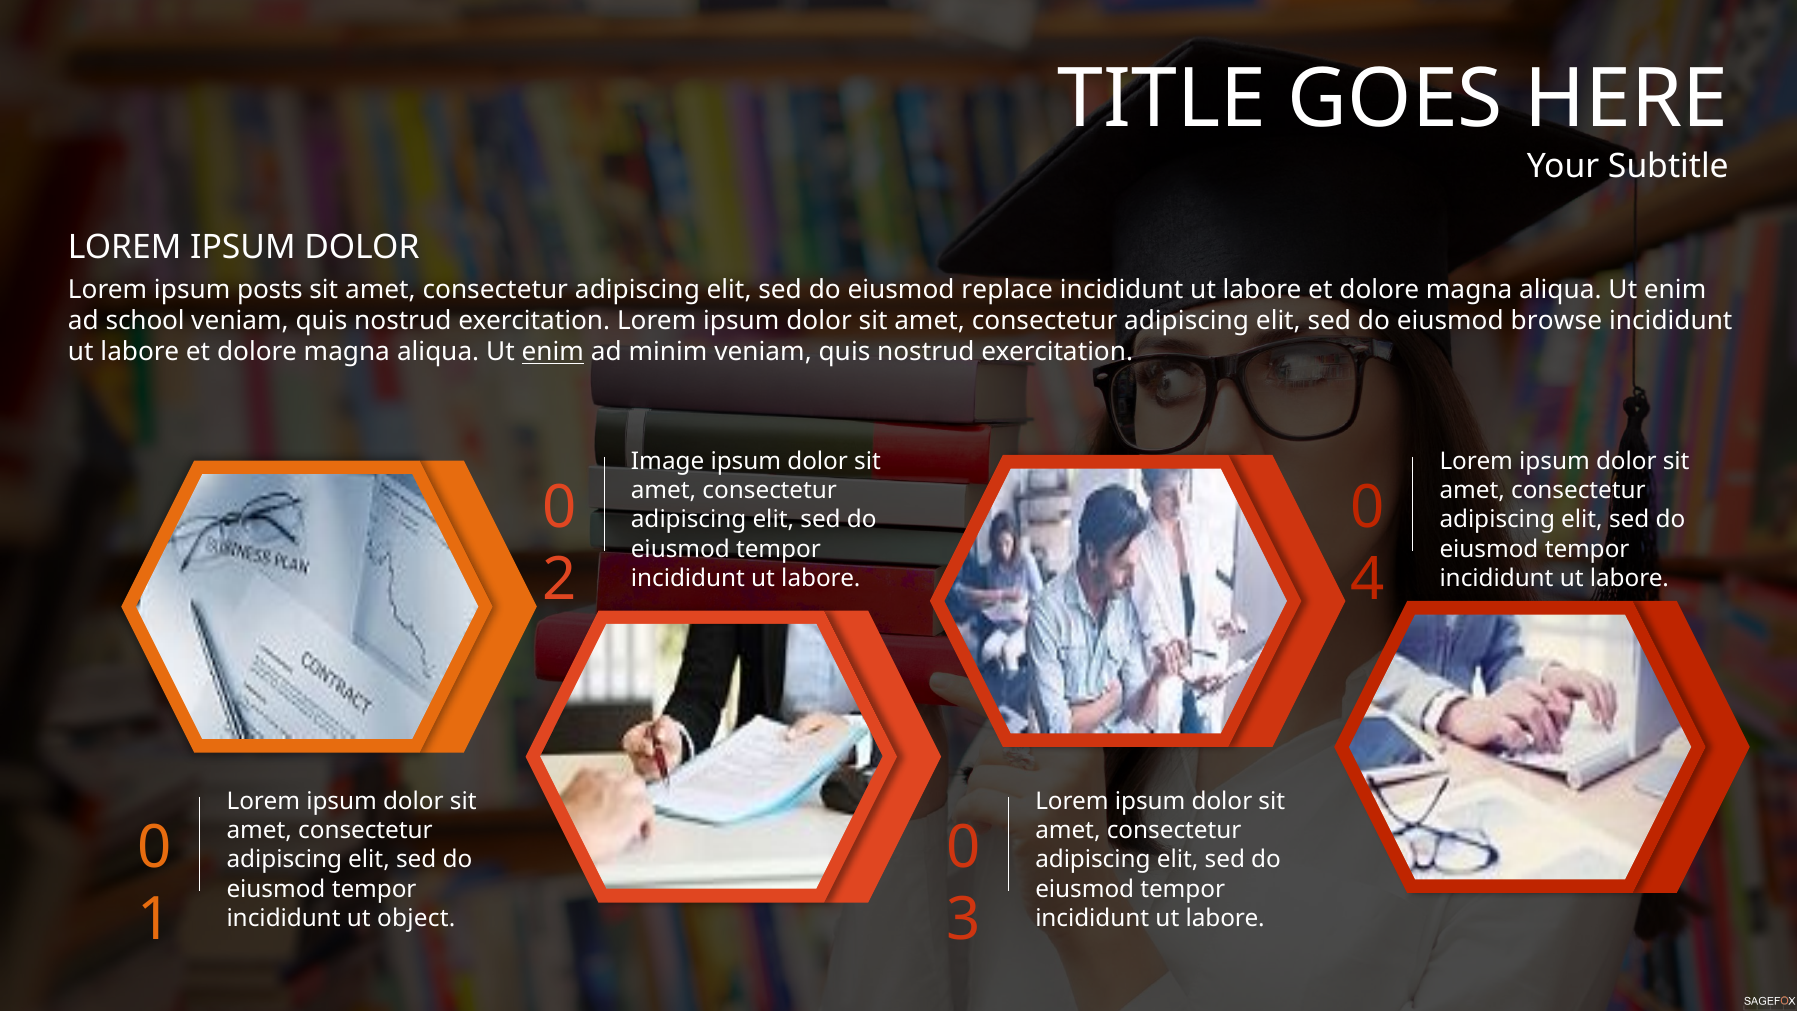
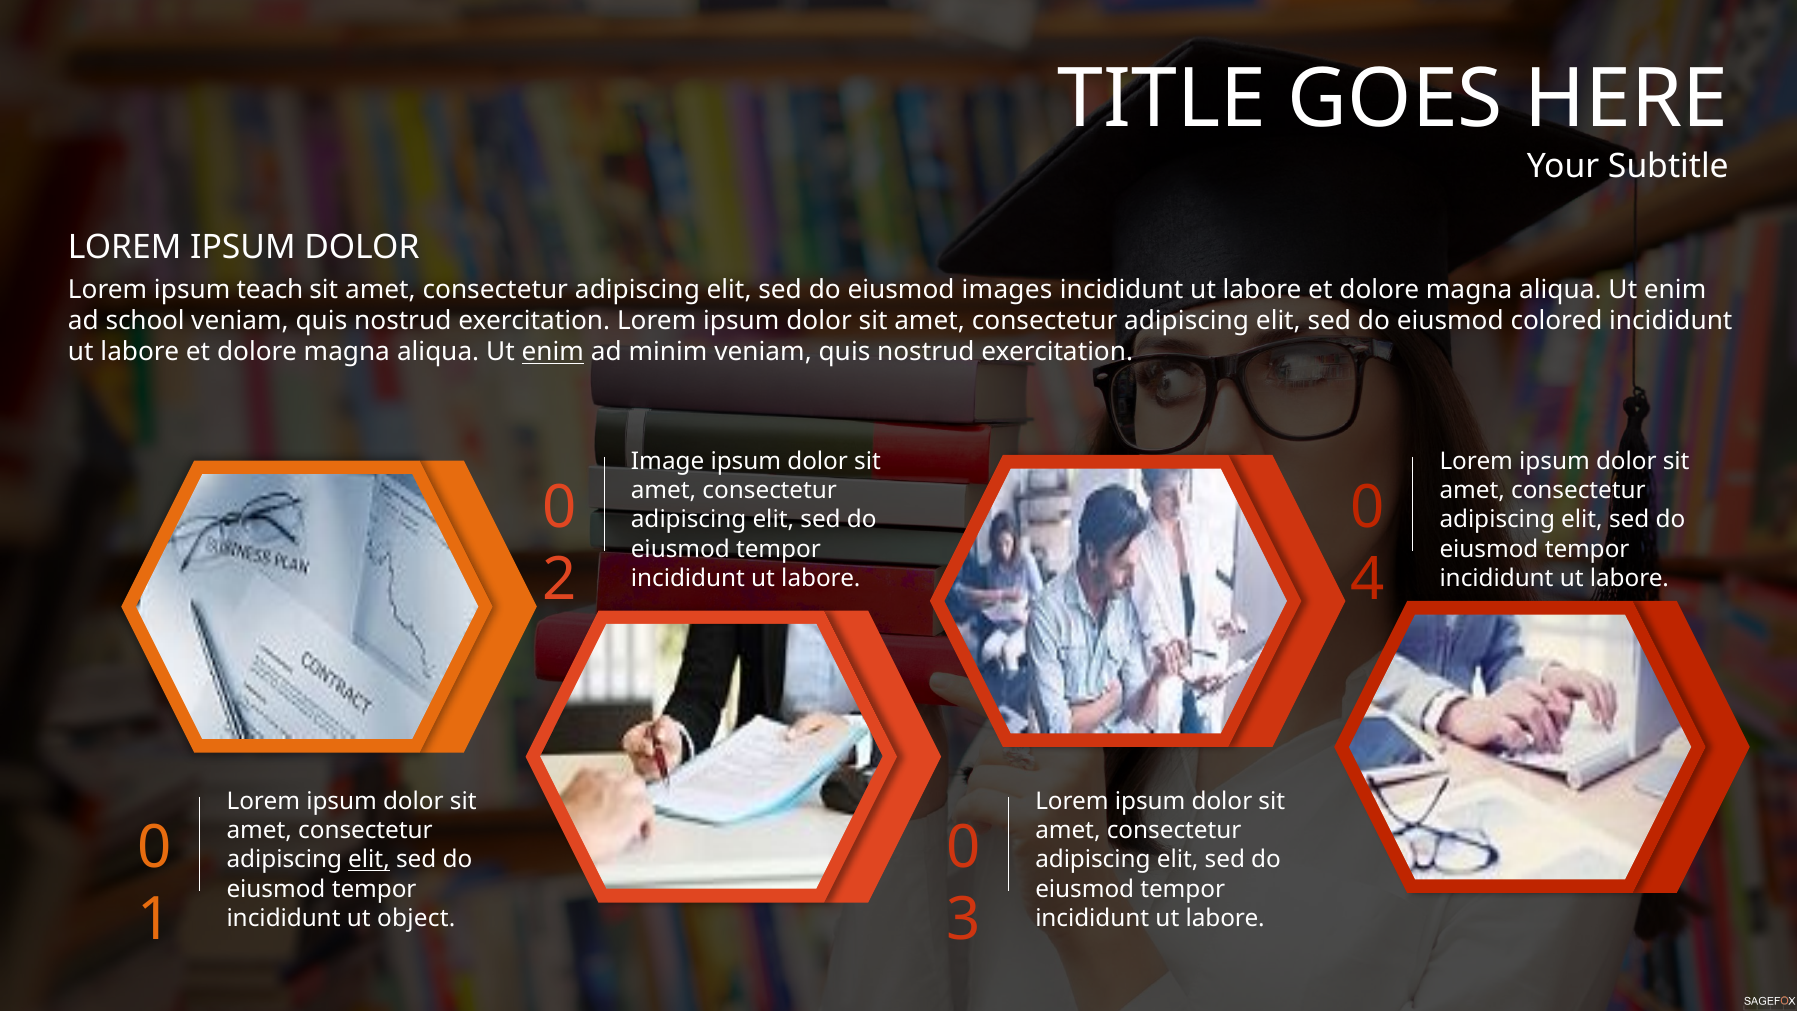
posts: posts -> teach (270, 289)
replace: replace -> images (1007, 289)
browse: browse -> colored (1557, 321)
elit underline: none -> present (369, 860)
